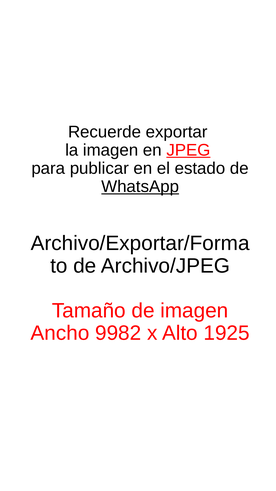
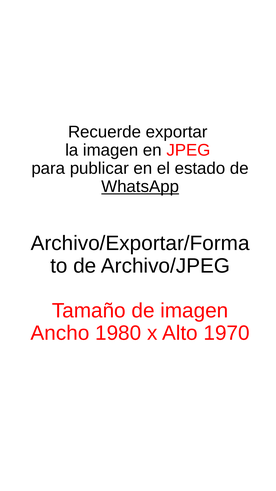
JPEG underline: present -> none (188, 150)
9982: 9982 -> 1980 (118, 333)
1925: 1925 -> 1970 (227, 333)
